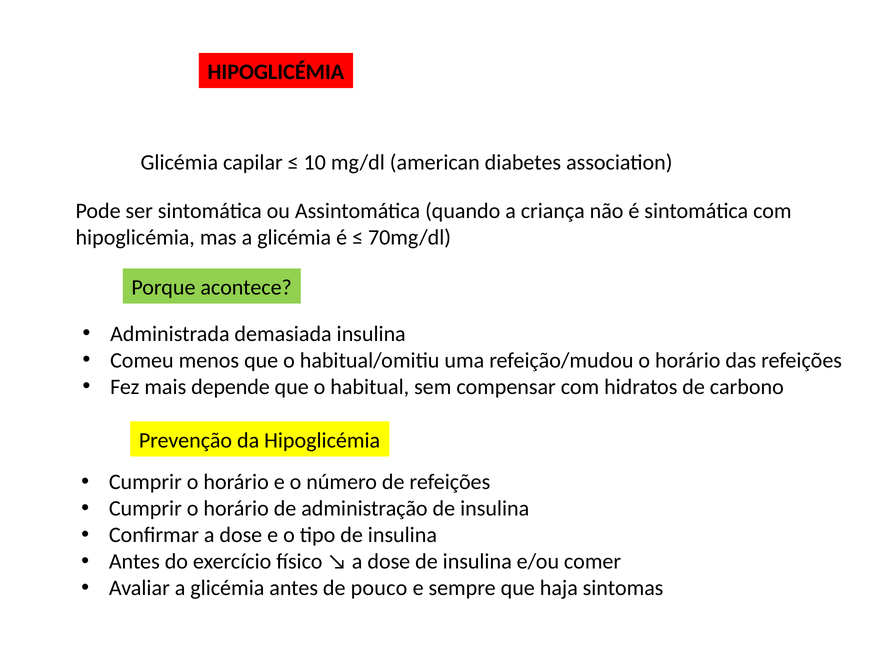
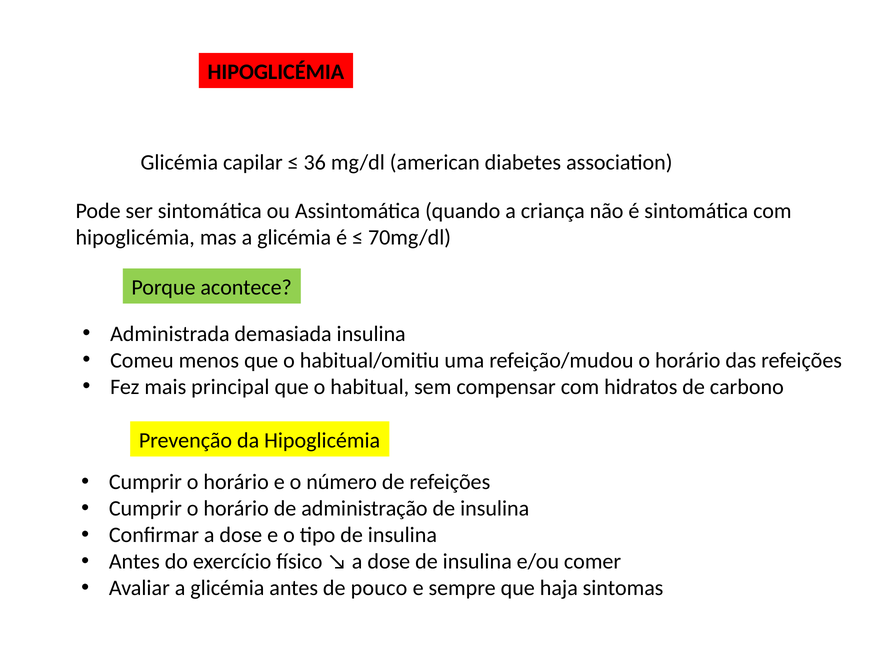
10: 10 -> 36 (315, 162)
depende: depende -> principal (230, 387)
